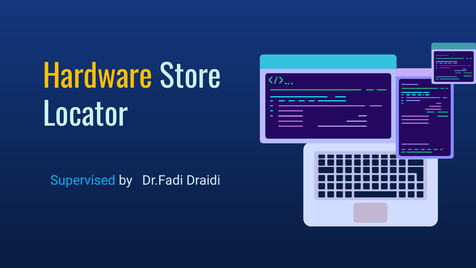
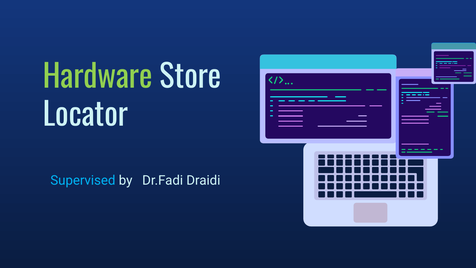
Hardware colour: yellow -> light green (98, 77)
